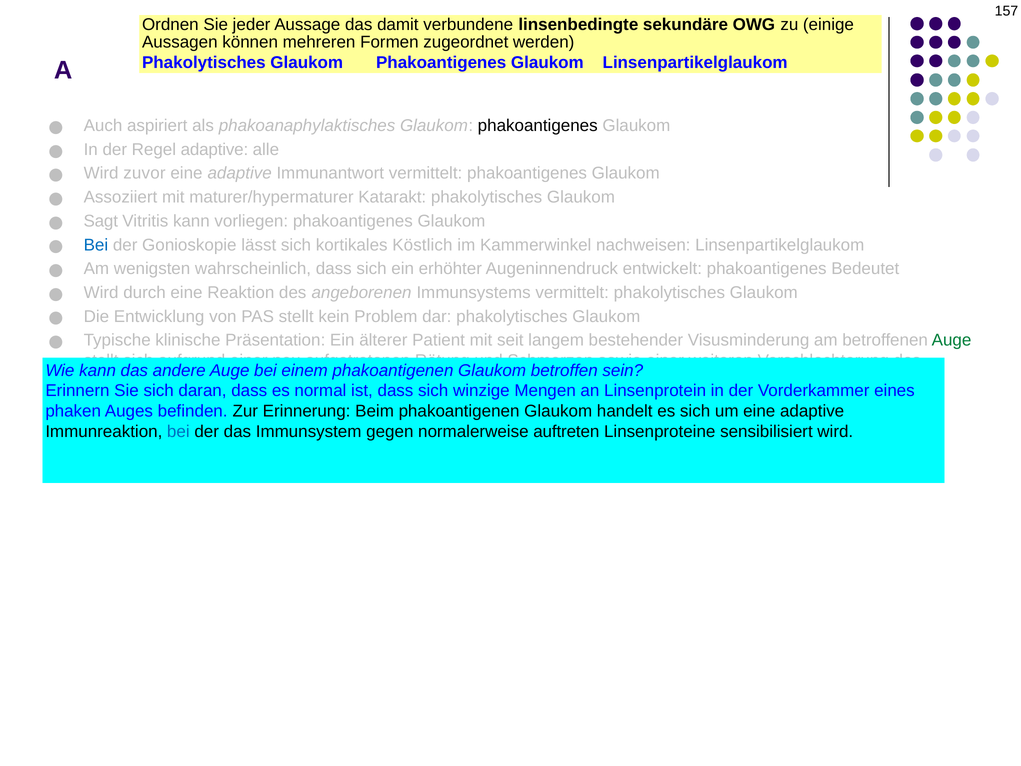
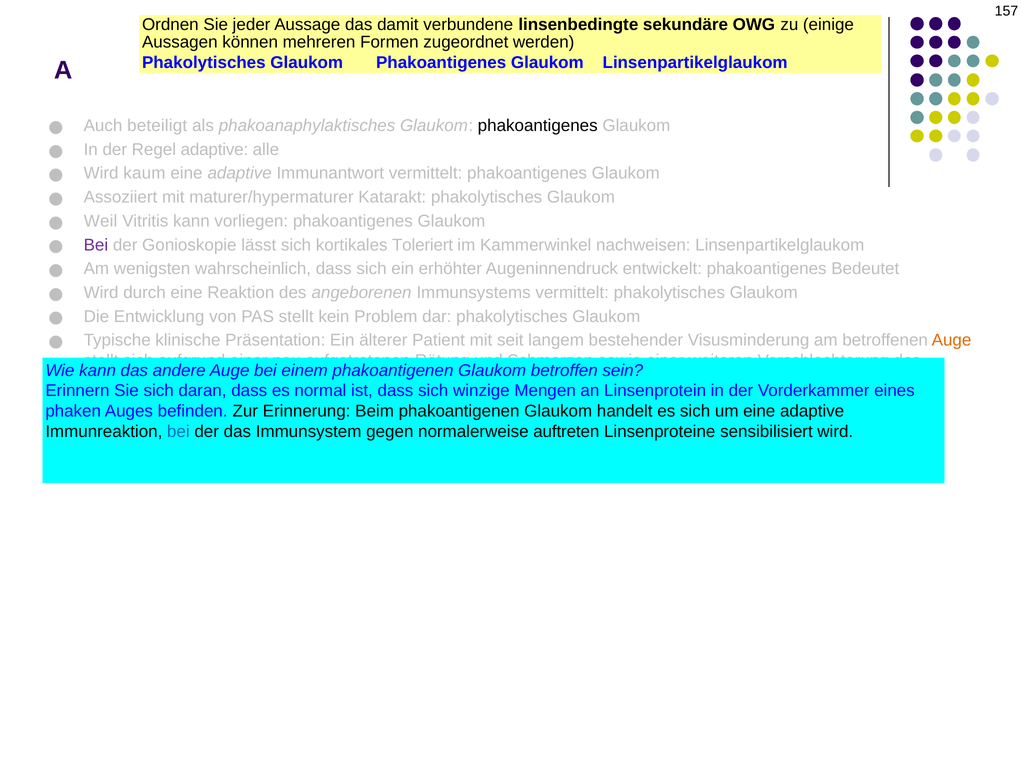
aspiriert: aspiriert -> beteiligt (157, 126)
zuvor: zuvor -> kaum (144, 173)
Sagt: Sagt -> Weil (101, 221)
Bei colour: blue -> purple (96, 245)
Köstlich: Köstlich -> Toleriert (423, 245)
Auge colour: green -> orange (952, 340)
